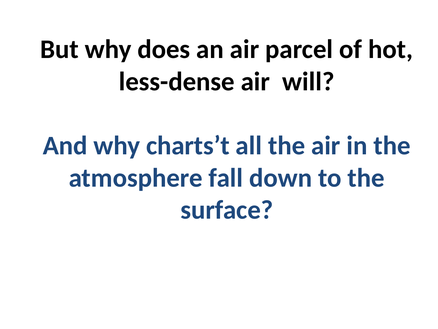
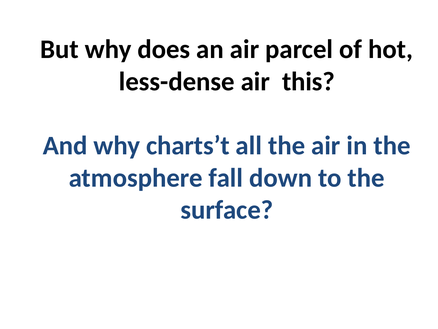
will: will -> this (308, 81)
